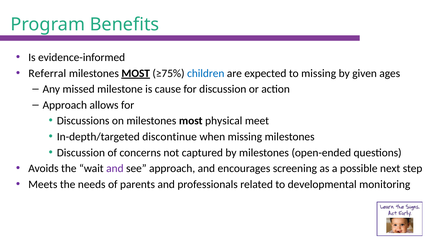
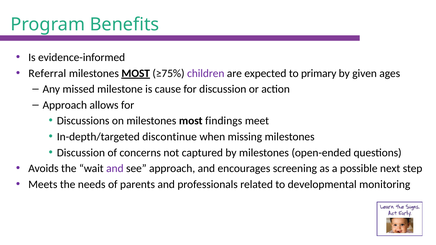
children colour: blue -> purple (206, 73)
to missing: missing -> primary (319, 73)
physical: physical -> findings (224, 121)
